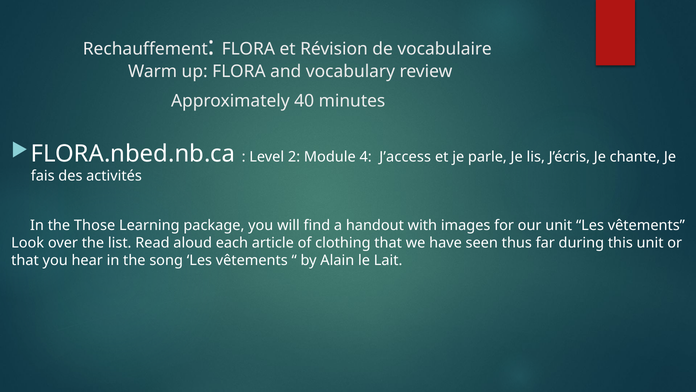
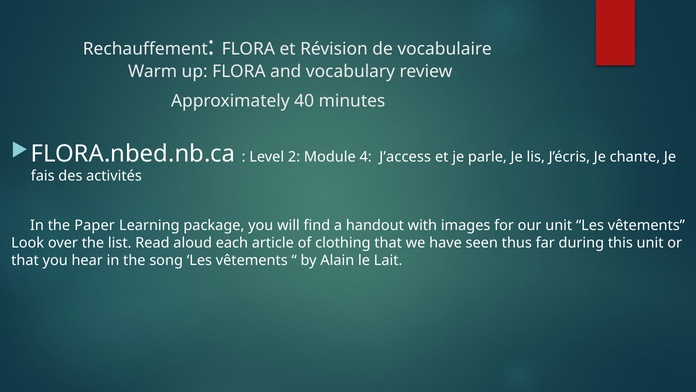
Those: Those -> Paper (95, 225)
